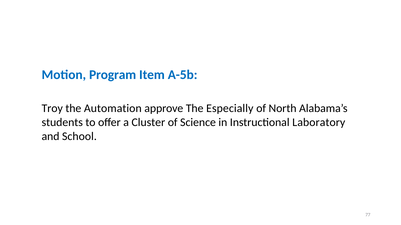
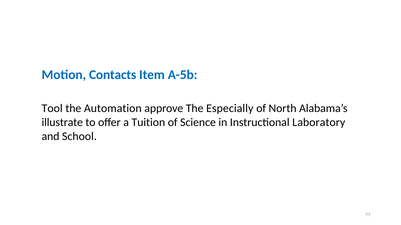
Program: Program -> Contacts (113, 75)
Troy: Troy -> Tool (52, 108)
students: students -> illustrate (62, 123)
Cluster: Cluster -> Tuition (148, 123)
